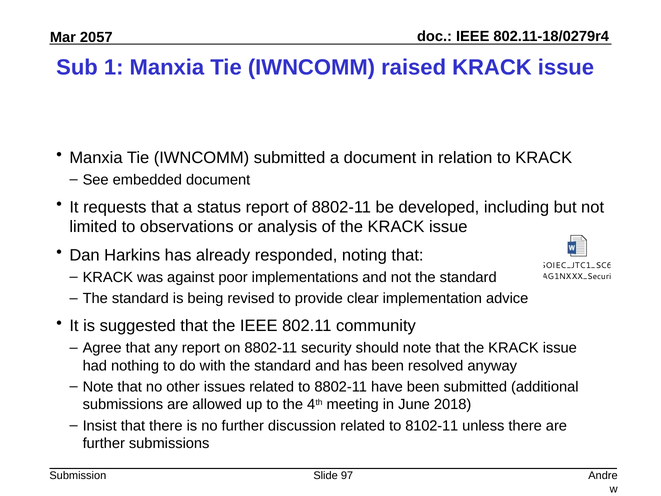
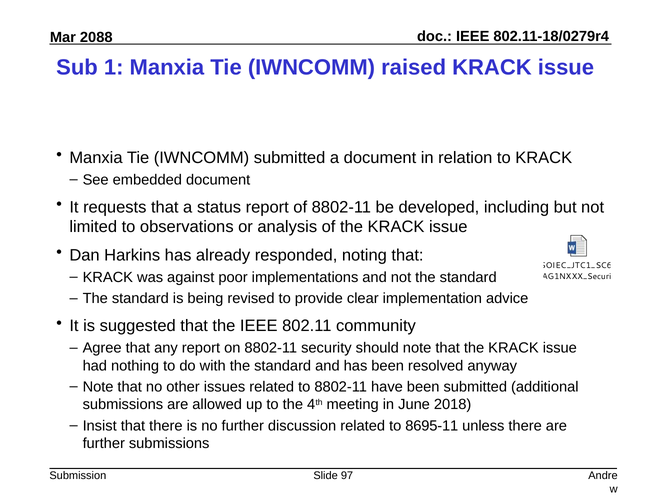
2057: 2057 -> 2088 (96, 38)
8102-11: 8102-11 -> 8695-11 (432, 426)
